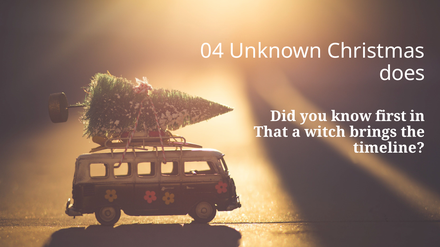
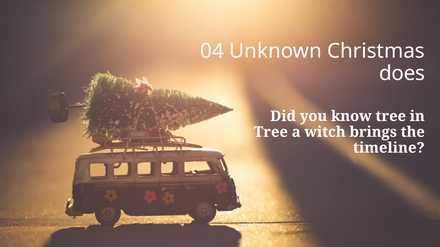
know first: first -> tree (391, 116)
That: That -> Tree (271, 132)
